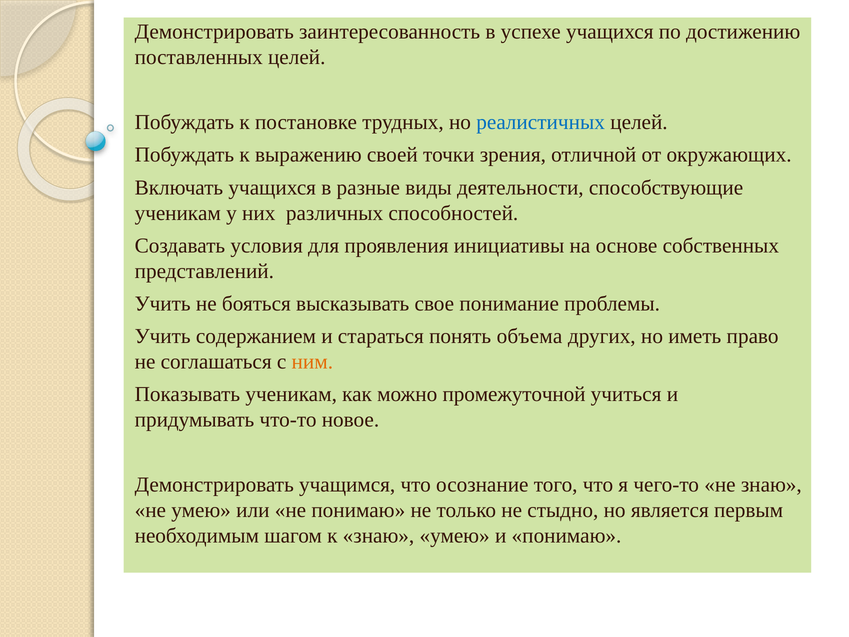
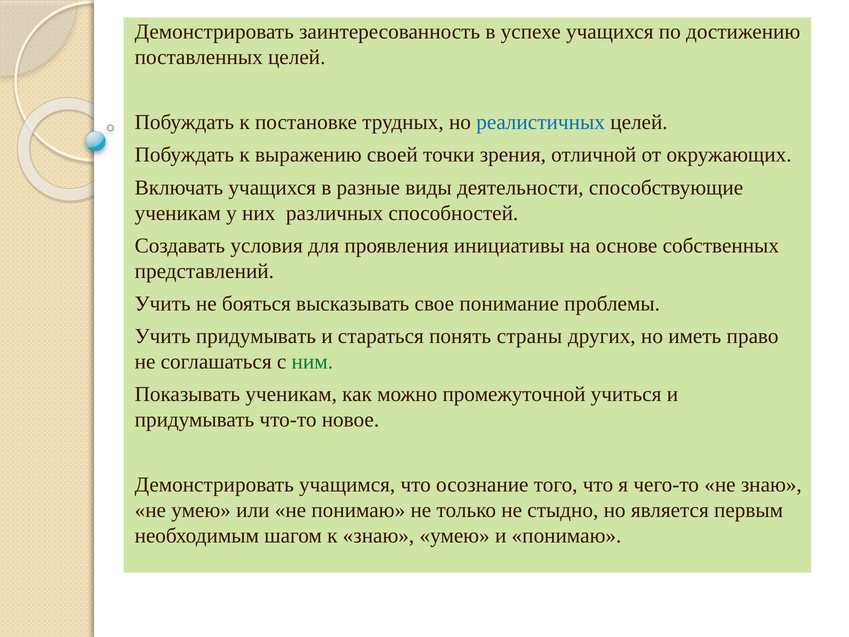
Учить содержанием: содержанием -> придумывать (256, 336)
объема: объема -> страны (529, 336)
ним colour: orange -> green (312, 362)
